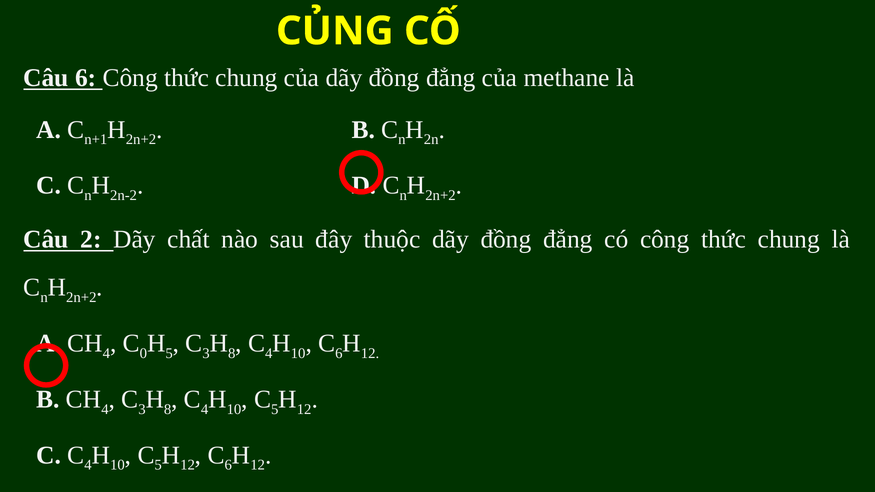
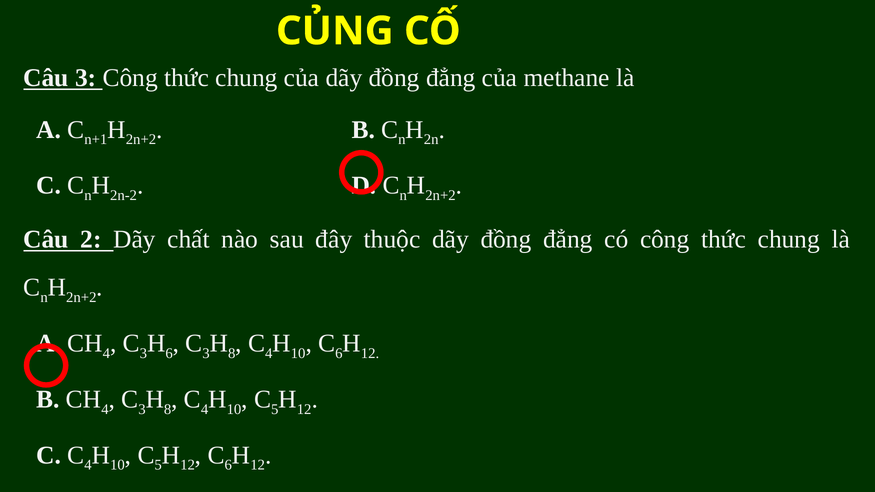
Câu 6: 6 -> 3 (86, 78)
0: 0 -> 3 (143, 353)
5: 5 -> 6 (169, 353)
